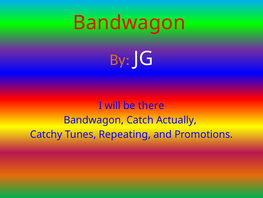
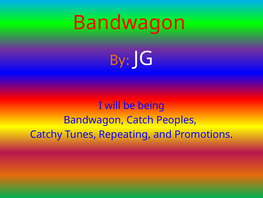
there: there -> being (151, 105)
Actually: Actually -> Peoples (176, 120)
